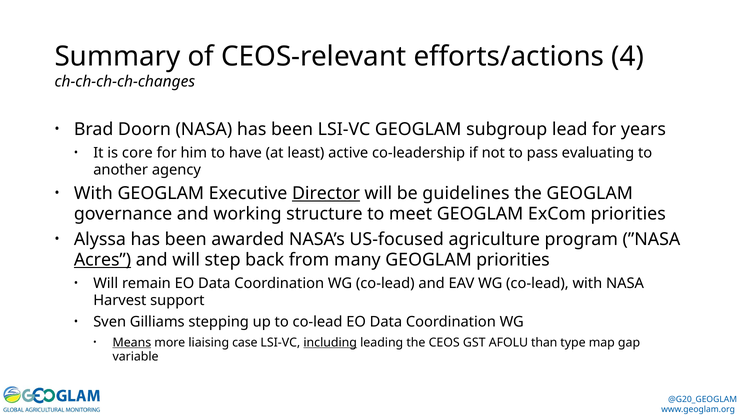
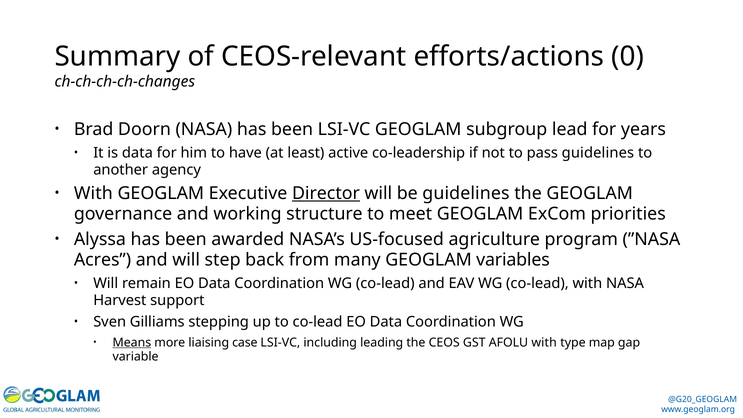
4: 4 -> 0 (628, 56)
is core: core -> data (137, 153)
pass evaluating: evaluating -> guidelines (598, 153)
Acres underline: present -> none (103, 260)
GEOGLAM priorities: priorities -> variables (513, 260)
including underline: present -> none (330, 342)
AFOLU than: than -> with (544, 342)
